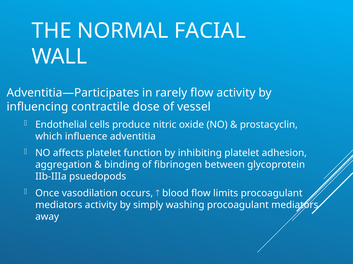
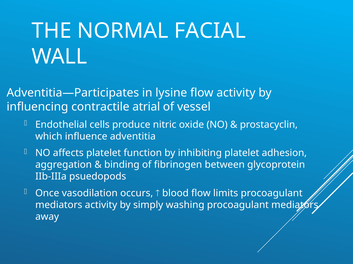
rarely: rarely -> lysine (171, 93)
dose: dose -> atrial (146, 107)
